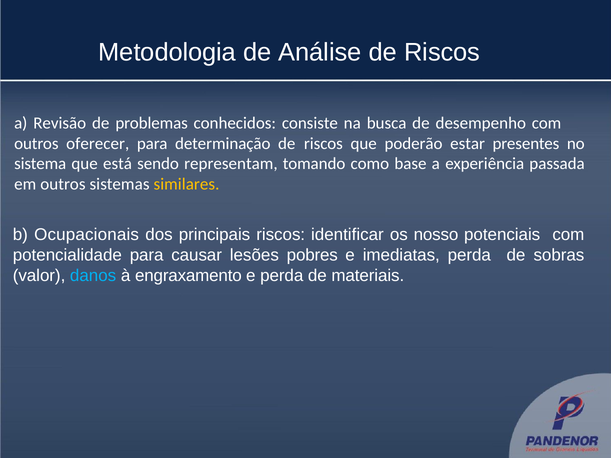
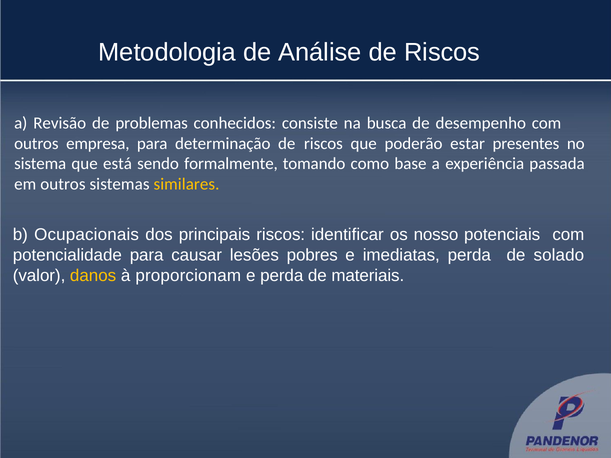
oferecer: oferecer -> empresa (98, 143)
representam: representam -> formalmente (231, 164)
sobras: sobras -> solado (559, 255)
danos colour: light blue -> yellow (93, 276)
engraxamento: engraxamento -> proporcionam (188, 276)
